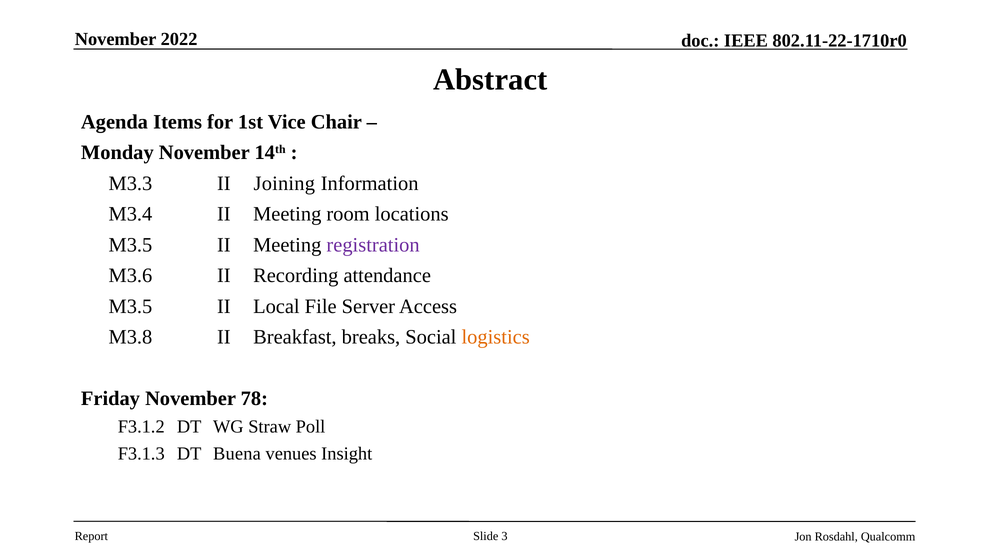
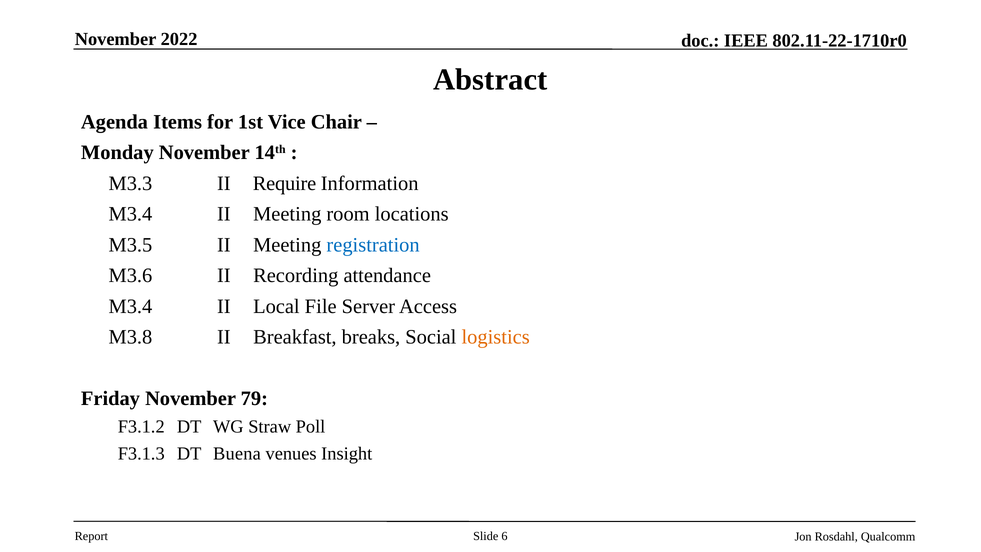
Joining: Joining -> Require (285, 183)
registration colour: purple -> blue (373, 245)
M3.5: M3.5 -> M3.4 (130, 306)
78: 78 -> 79 (254, 398)
3: 3 -> 6 (504, 536)
